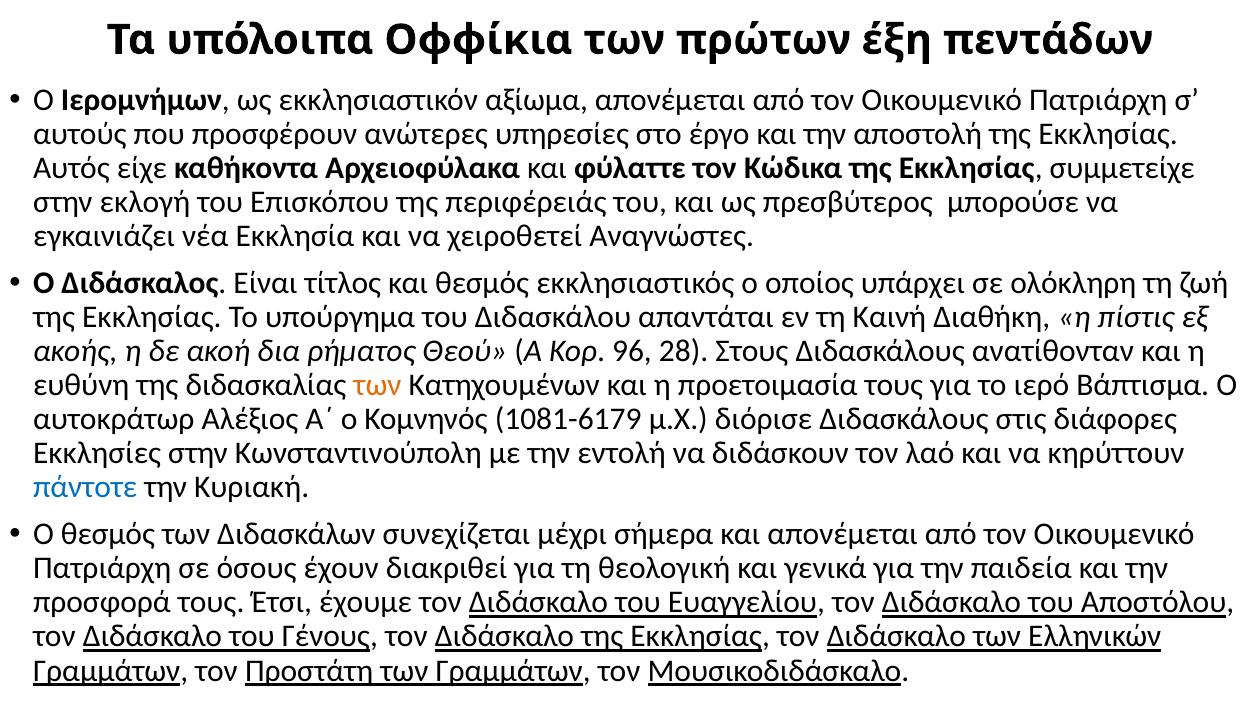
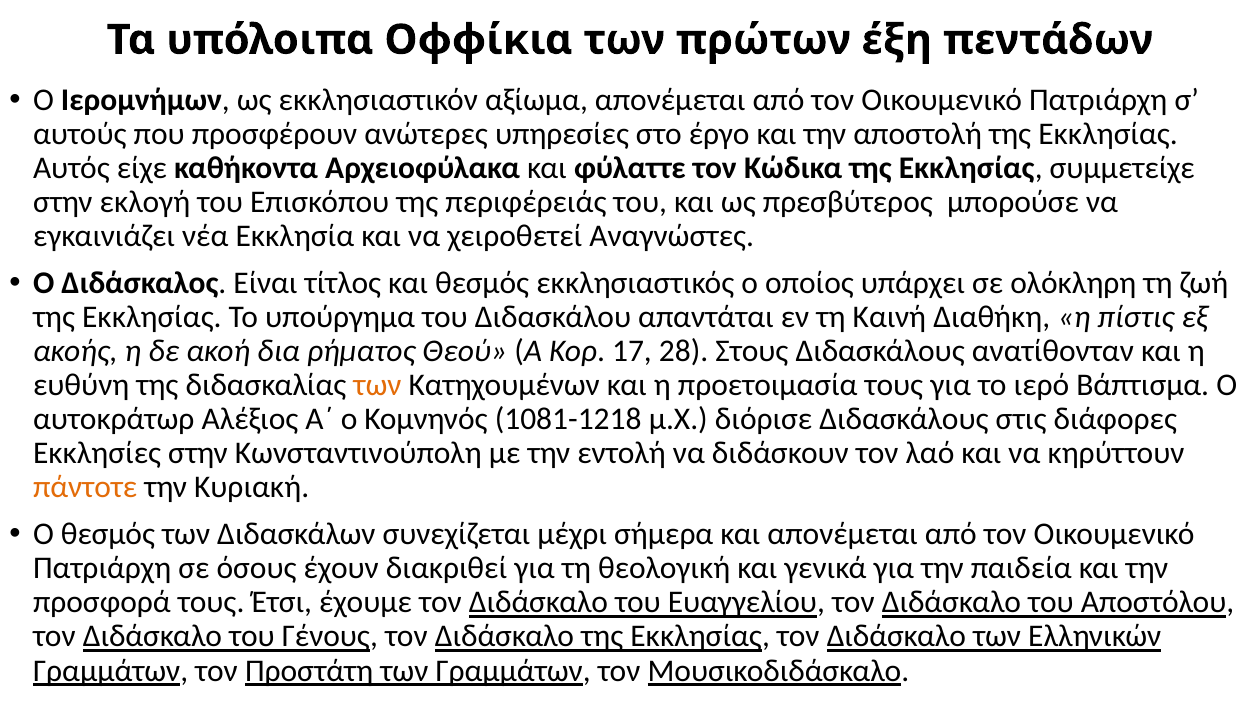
96: 96 -> 17 (632, 351)
1081-6179: 1081-6179 -> 1081-1218 (568, 419)
πάντοτε colour: blue -> orange (85, 487)
